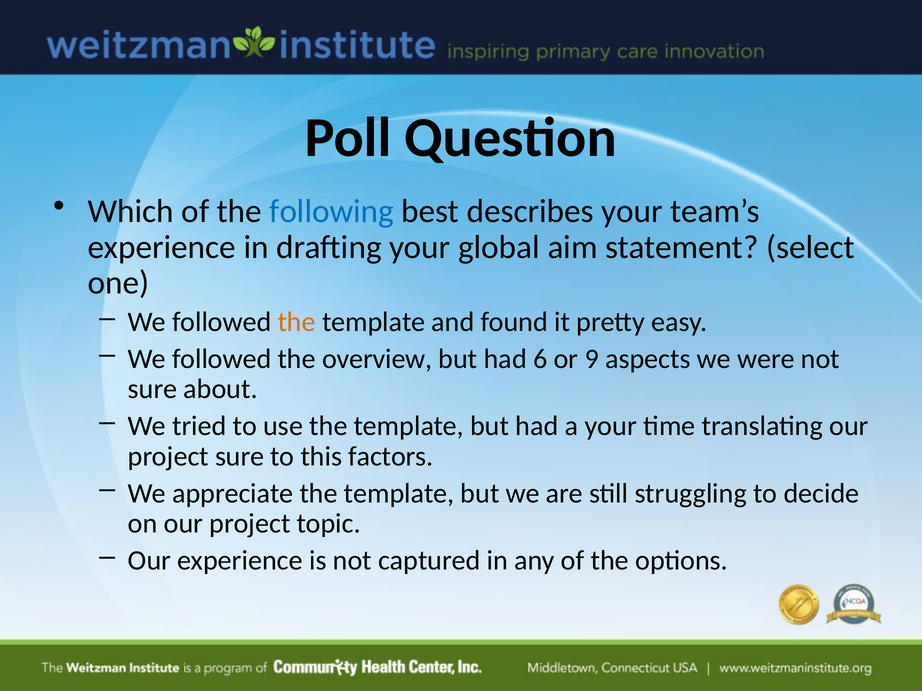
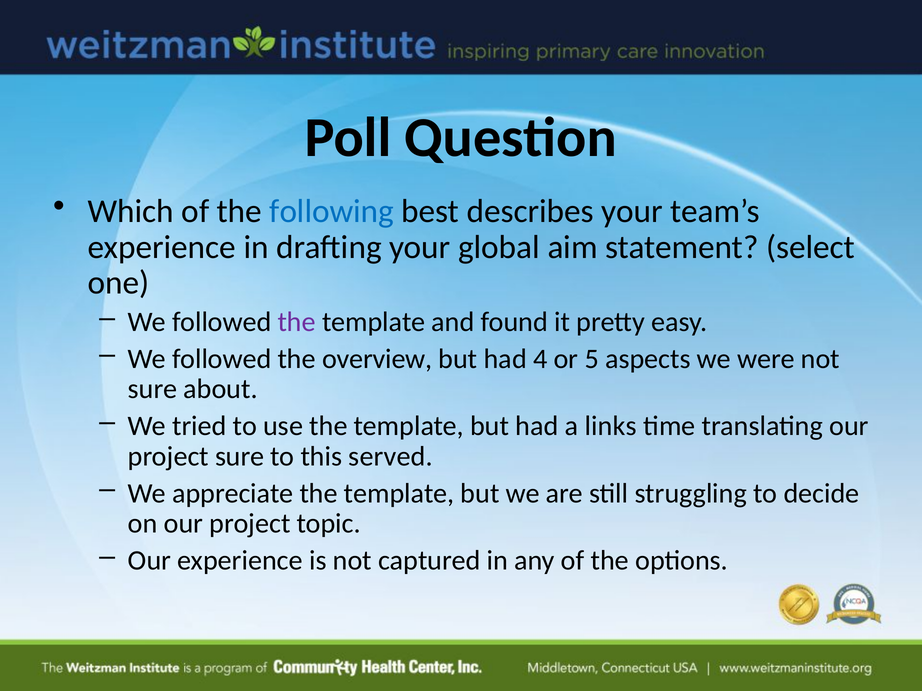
the colour: orange -> purple (297, 322)
6: 6 -> 4 (540, 359)
9: 9 -> 5 (592, 359)
a your: your -> links (611, 426)
factors: factors -> served (391, 457)
